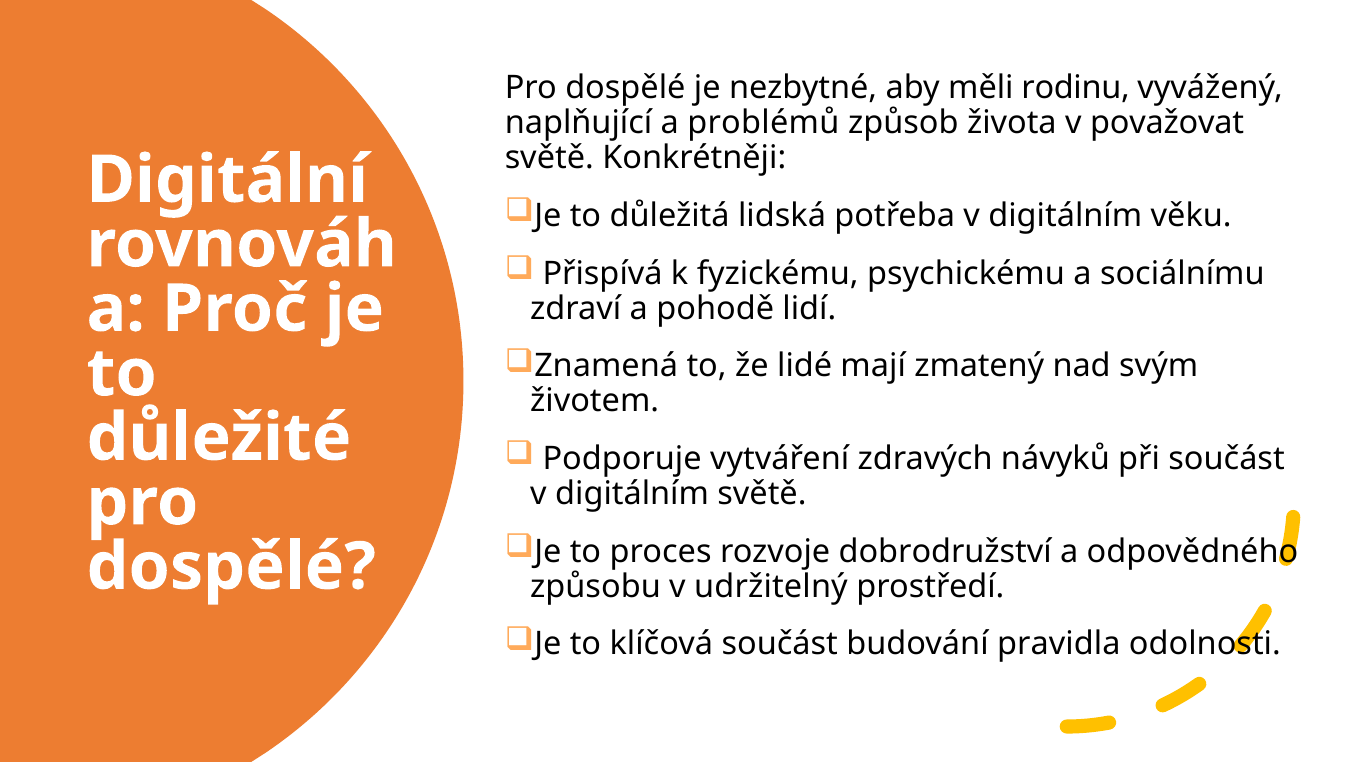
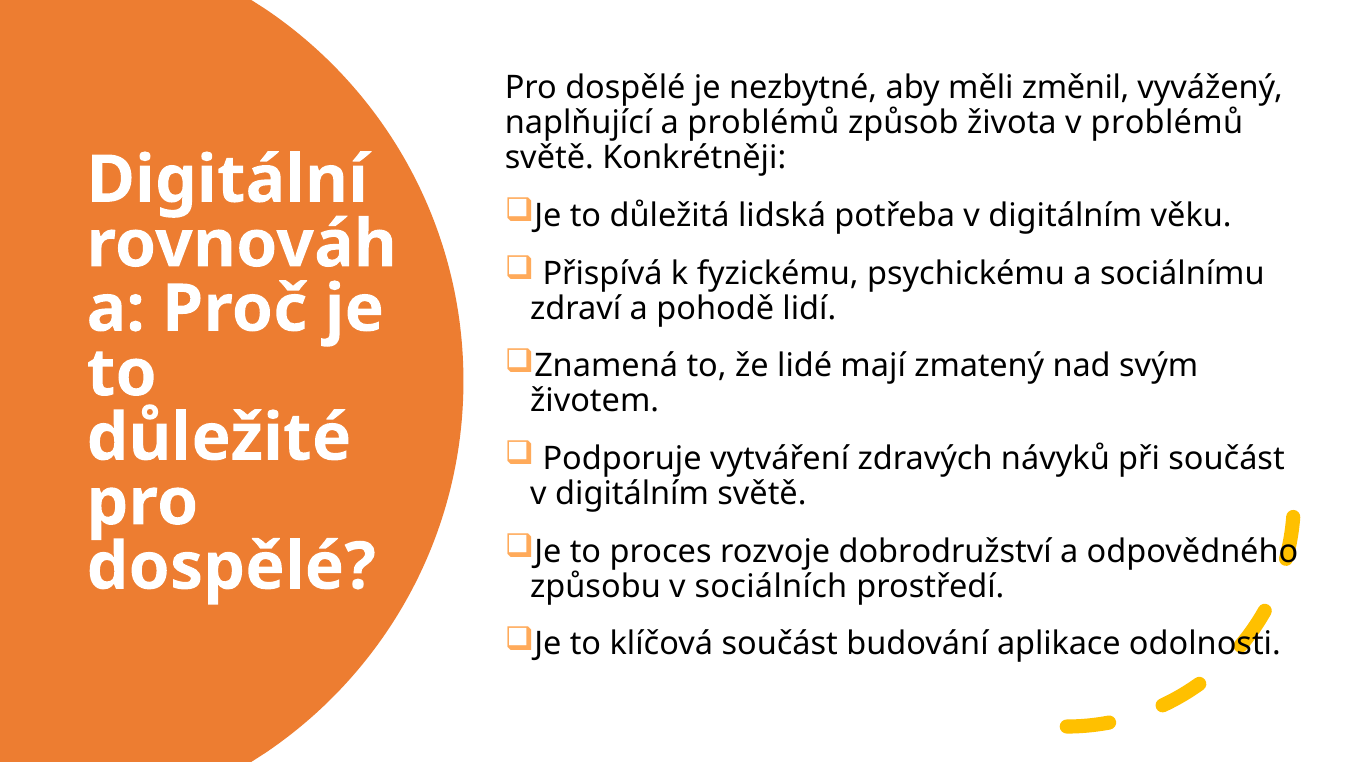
rodinu: rodinu -> změnil (1076, 88)
v považovat: považovat -> problémů (1167, 123)
udržitelný: udržitelný -> sociálních (771, 587)
pravidla: pravidla -> aplikace (1059, 645)
